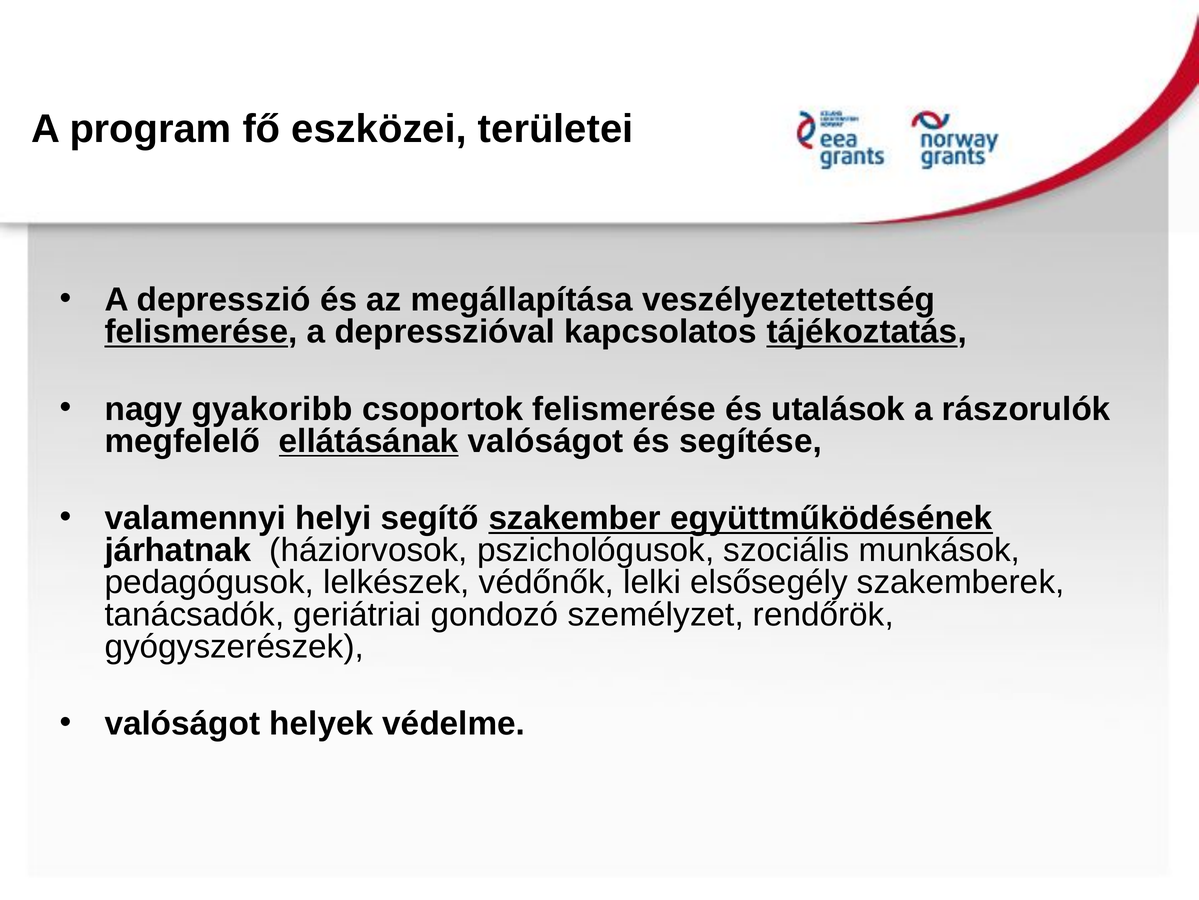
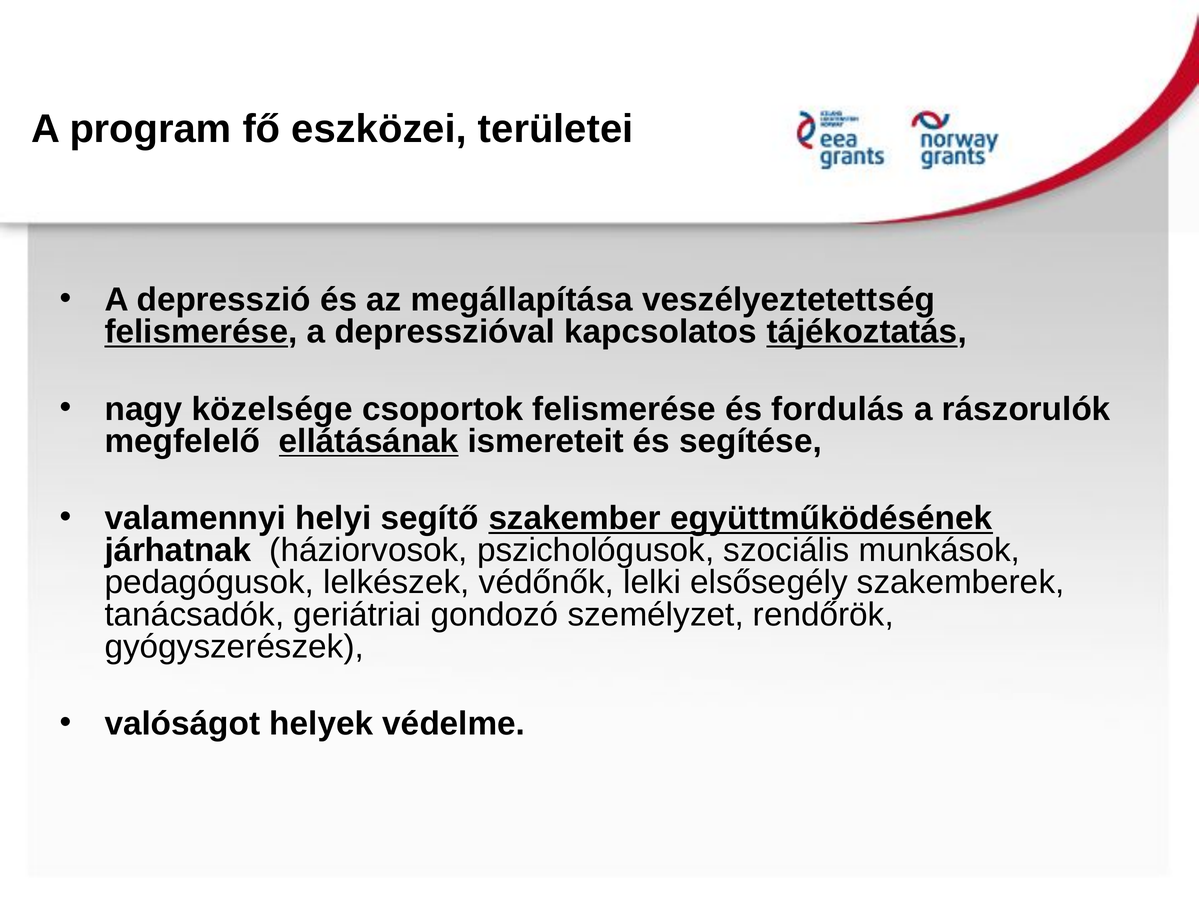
gyakoribb: gyakoribb -> közelsége (272, 409)
utalások: utalások -> fordulás (838, 409)
ellátásának valóságot: valóságot -> ismereteit (546, 441)
